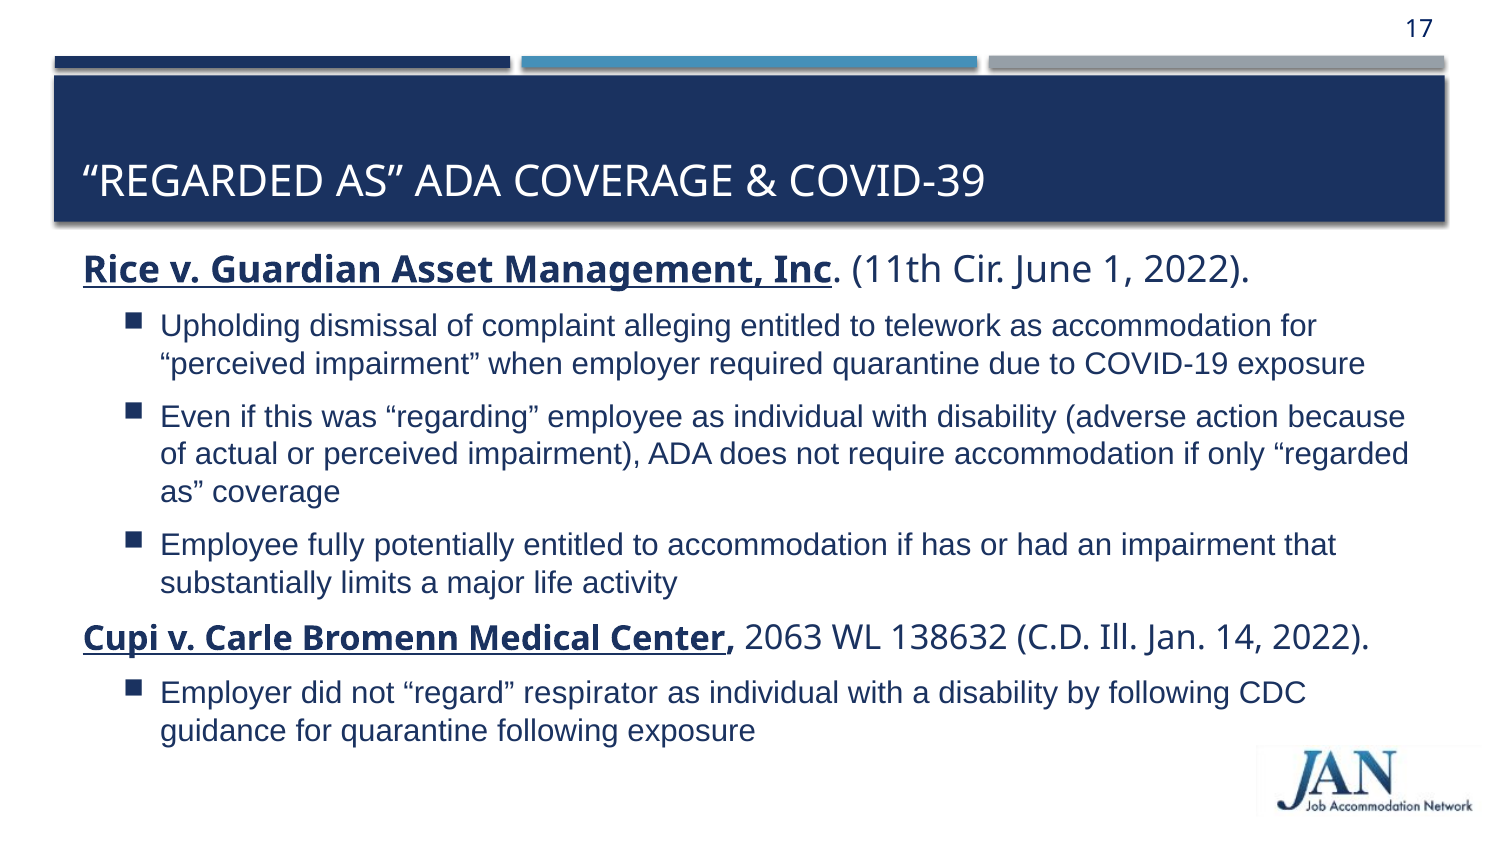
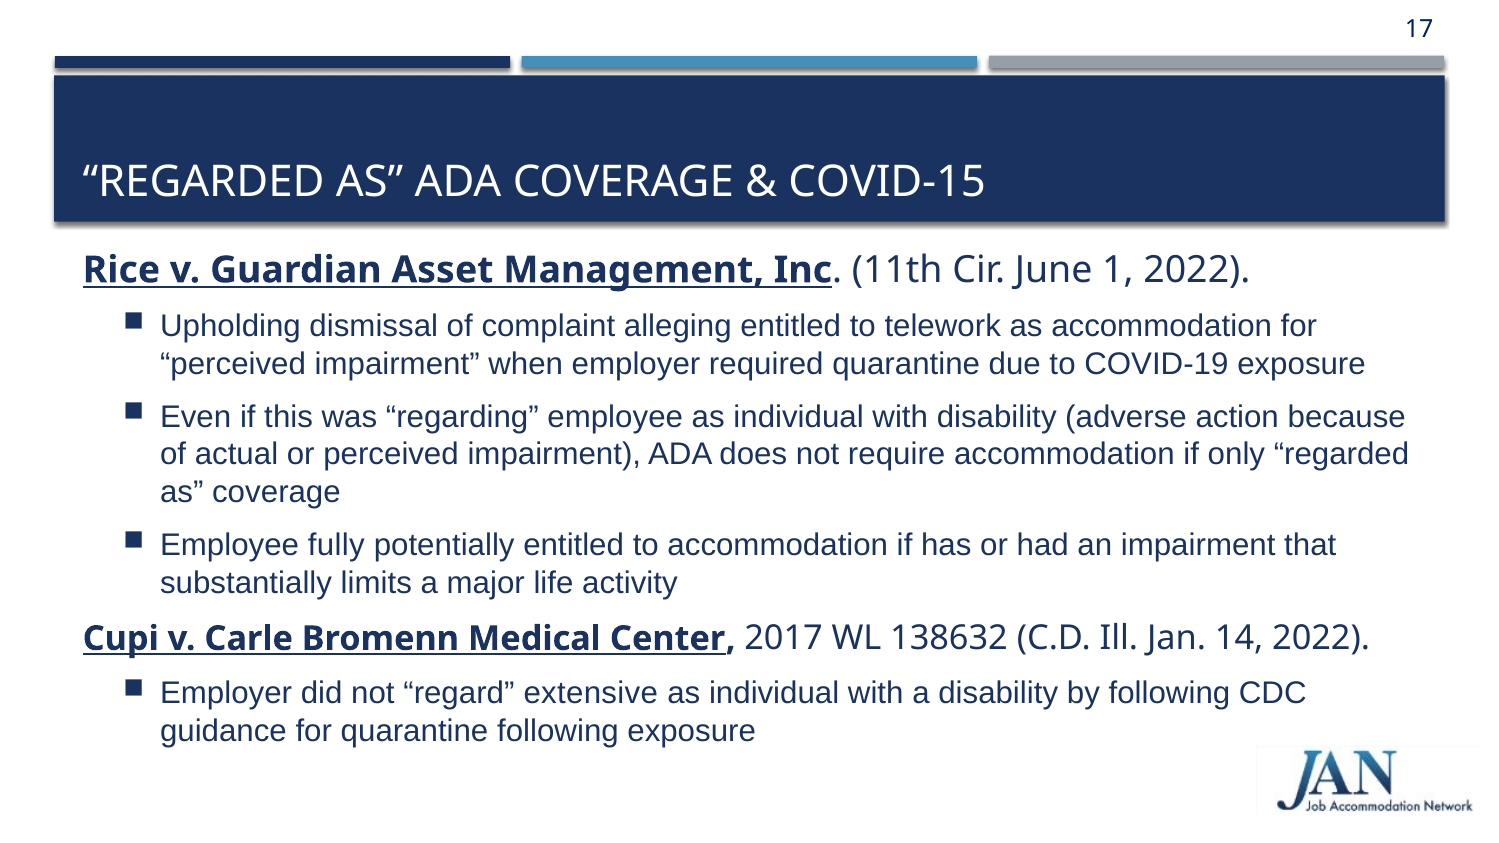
COVID-39: COVID-39 -> COVID-15 (887, 182)
2063: 2063 -> 2017 (784, 639)
respirator: respirator -> extensive (591, 694)
